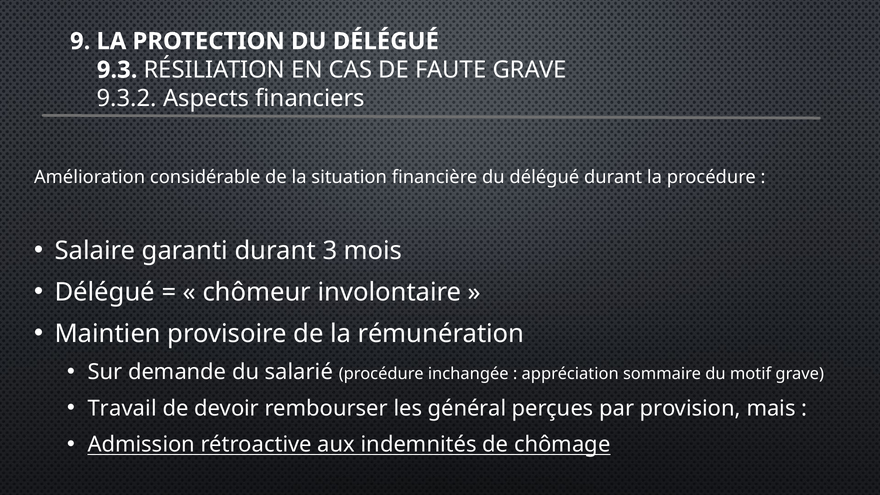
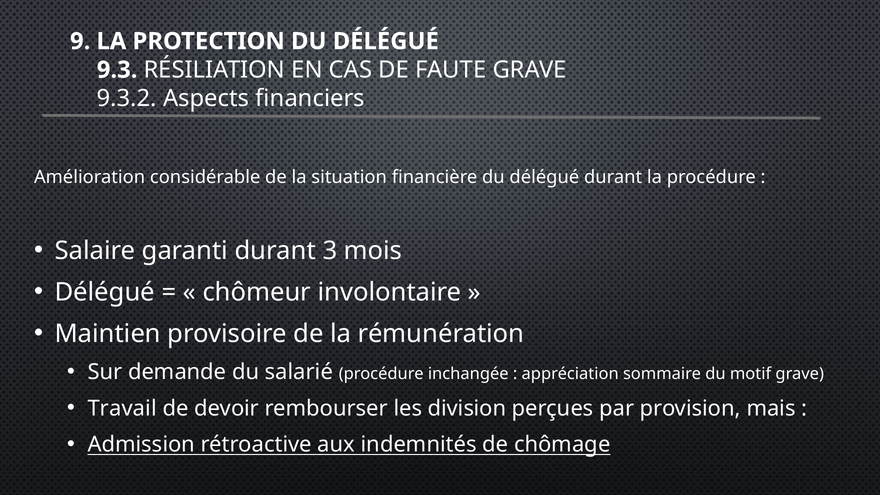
général: général -> division (467, 408)
